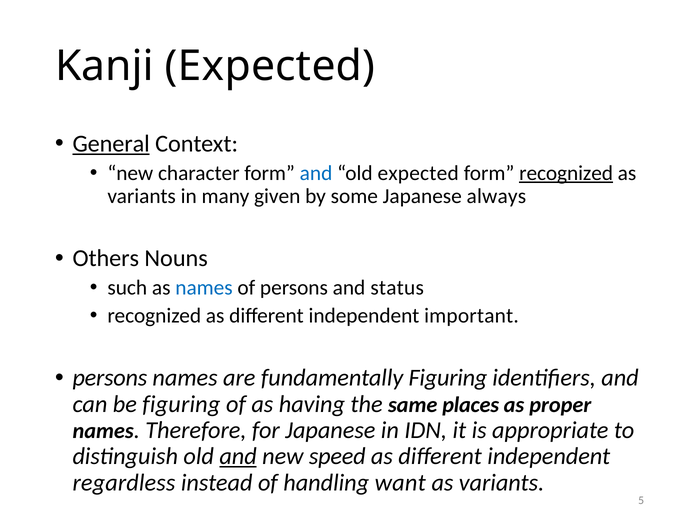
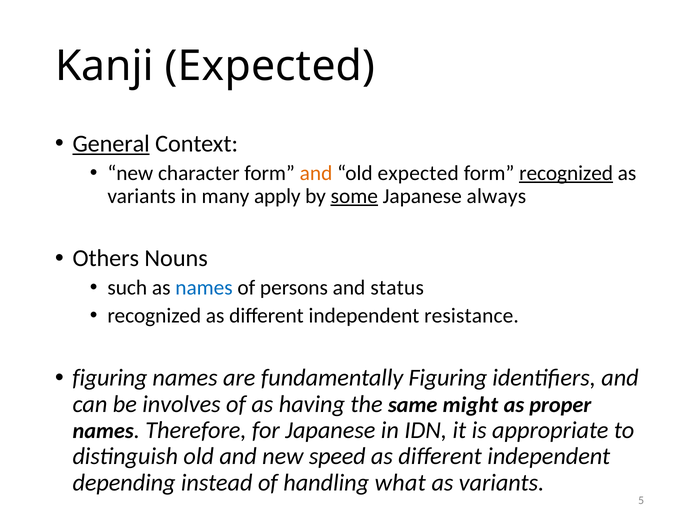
and colour: blue -> orange (316, 173)
given: given -> apply (277, 196)
some underline: none -> present (354, 196)
important: important -> resistance (472, 316)
persons: persons -> figuring (110, 378)
be figuring: figuring -> involves (181, 404)
places: places -> might (470, 405)
and underline: present -> none (238, 457)
regardless: regardless -> depending (124, 483)
want: want -> what (400, 483)
